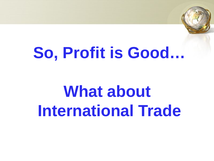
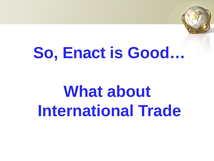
Profit: Profit -> Enact (84, 53)
